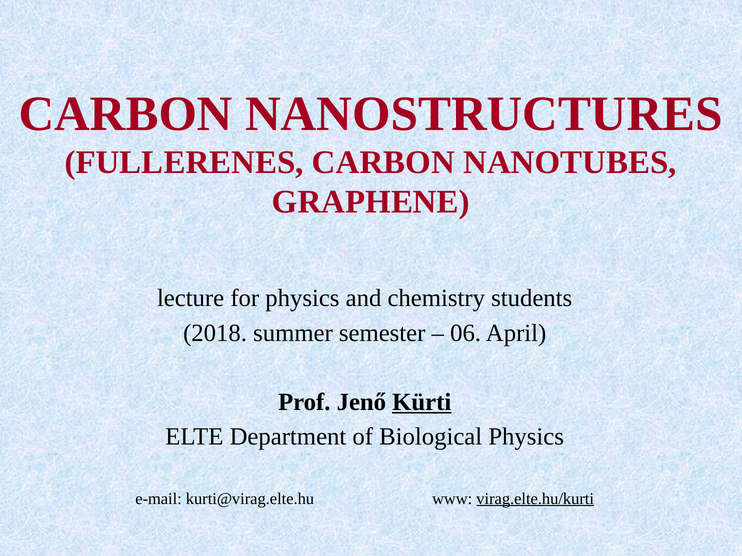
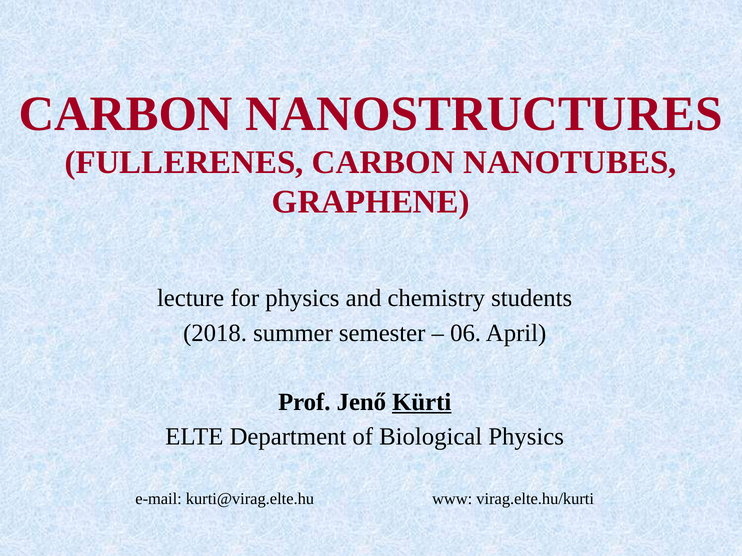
virag.elte.hu/kurti underline: present -> none (535, 499)
